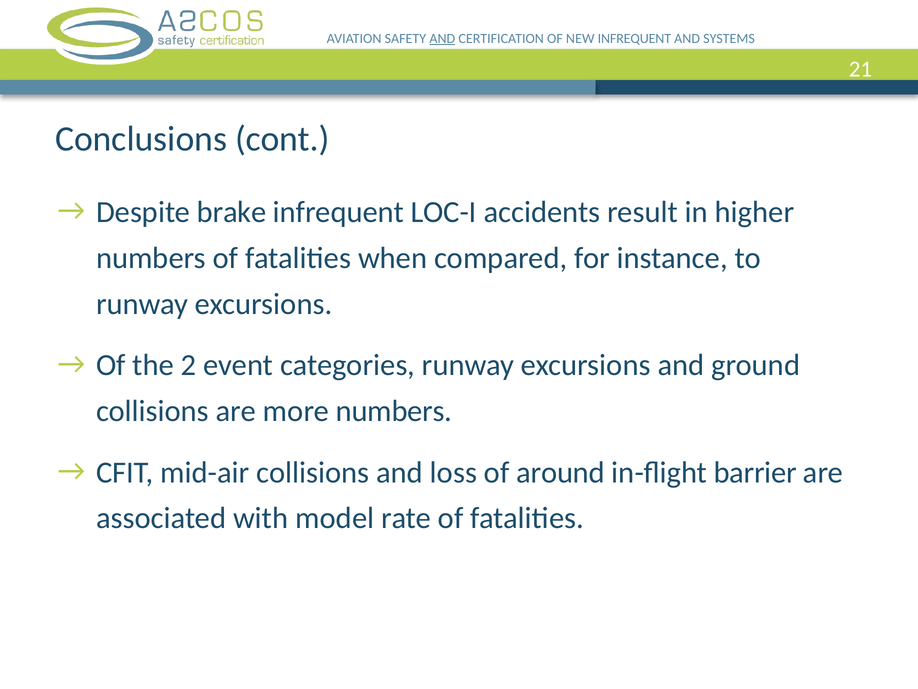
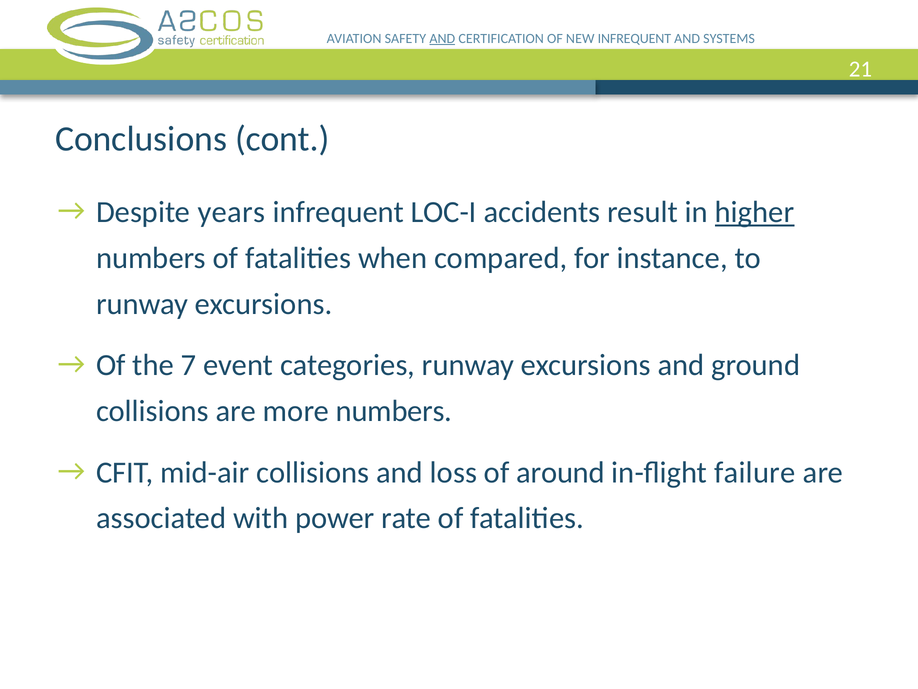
brake: brake -> years (231, 212)
higher underline: none -> present (755, 212)
2: 2 -> 7 (189, 365)
barrier: barrier -> failure (755, 472)
model: model -> power (335, 518)
